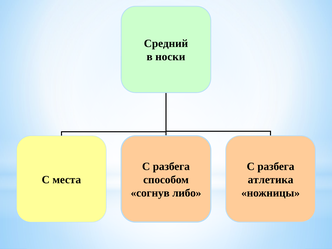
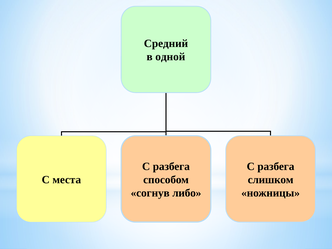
носки: носки -> одной (170, 57)
атлетика: атлетика -> слишком (271, 180)
